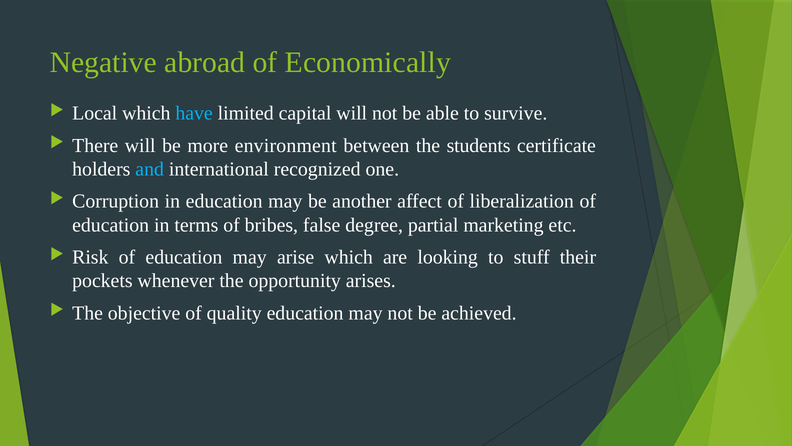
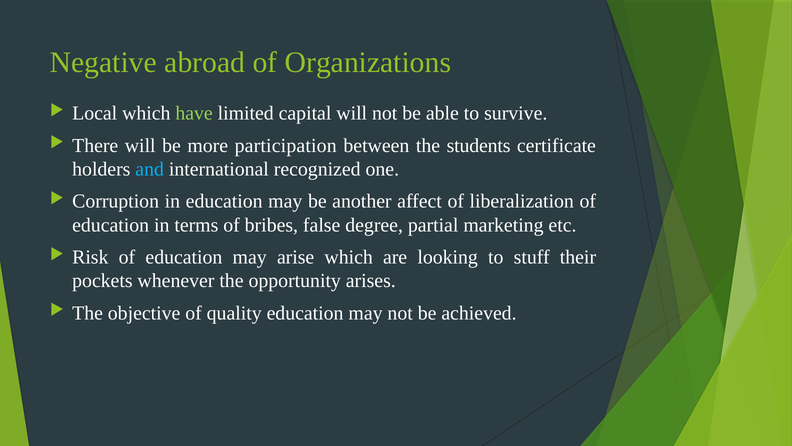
Economically: Economically -> Organizations (368, 62)
have colour: light blue -> light green (194, 113)
environment: environment -> participation (286, 145)
